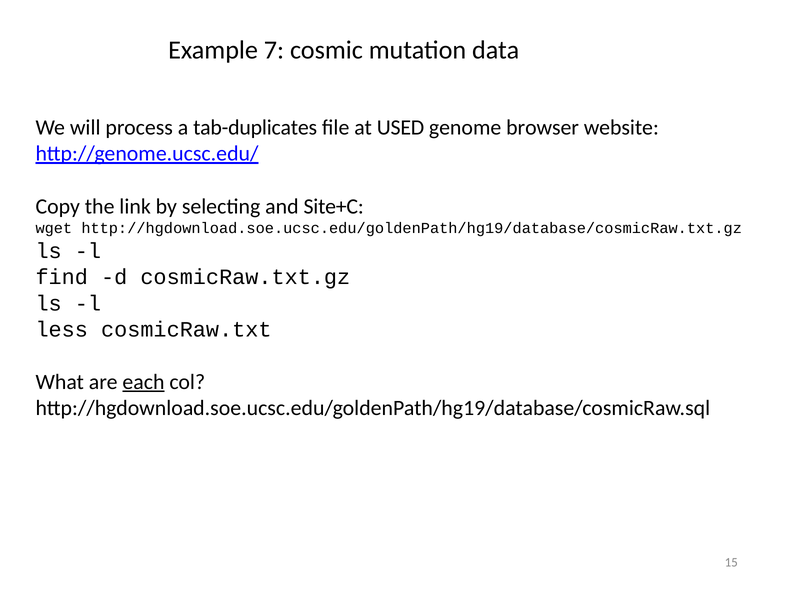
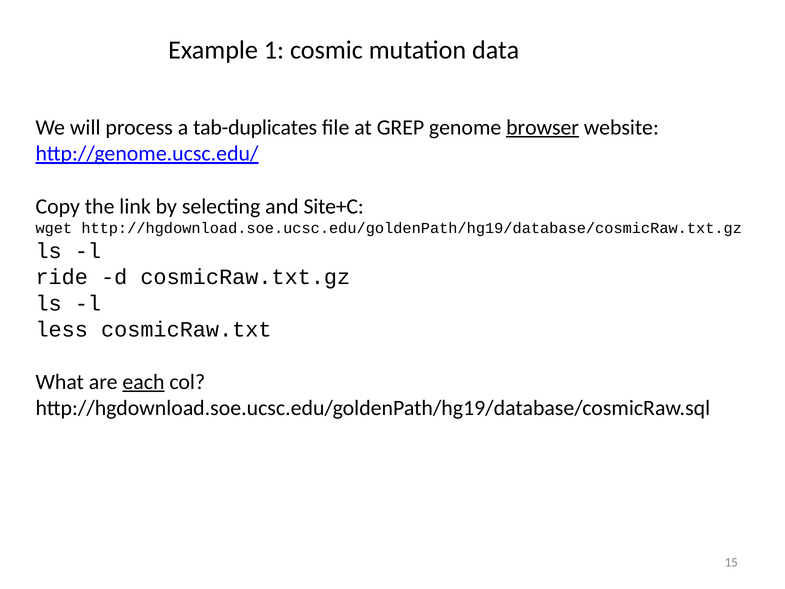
7: 7 -> 1 (274, 50)
USED: USED -> GREP (400, 127)
browser underline: none -> present (543, 127)
find: find -> ride (62, 277)
